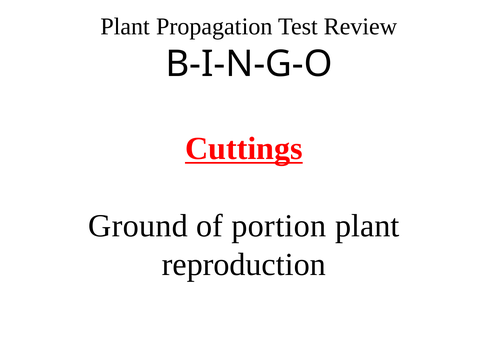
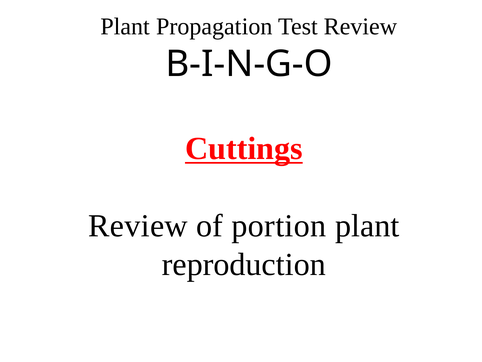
Ground: Ground -> Review (138, 226)
